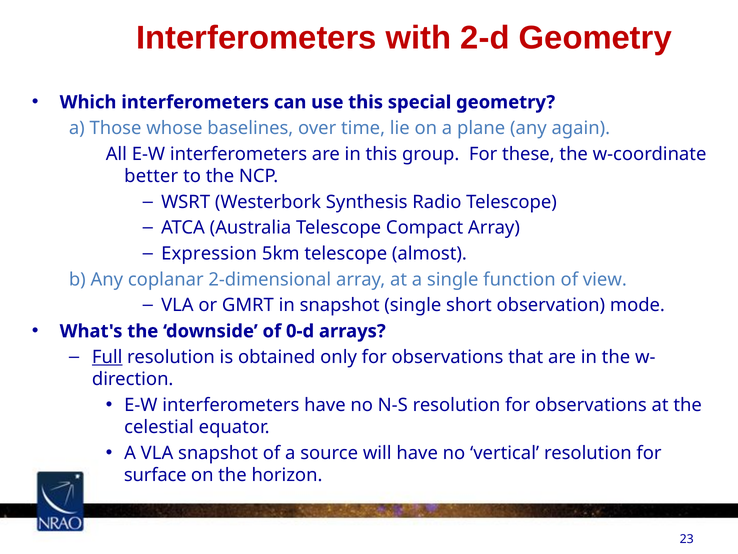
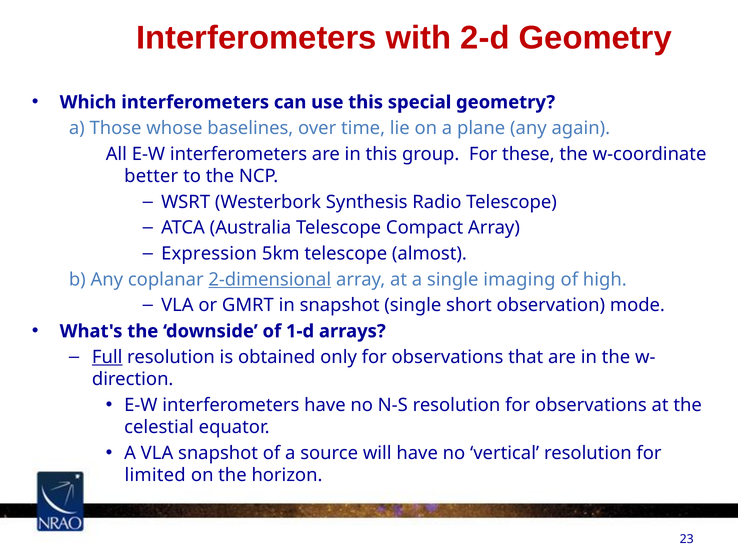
2-dimensional underline: none -> present (270, 279)
function: function -> imaging (519, 279)
view: view -> high (605, 279)
0-d: 0-d -> 1-d (300, 331)
surface: surface -> limited (155, 475)
